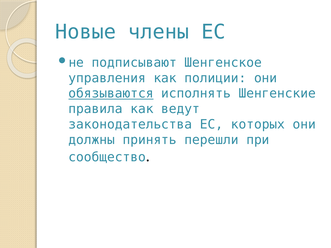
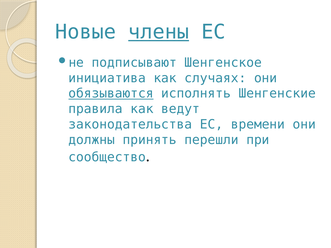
члены underline: none -> present (159, 32)
управления: управления -> инициатива (107, 78)
полиции: полиции -> случаях (215, 78)
которых: которых -> времени (258, 124)
